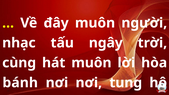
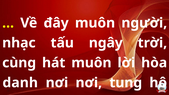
bánh: bánh -> danh (20, 83)
